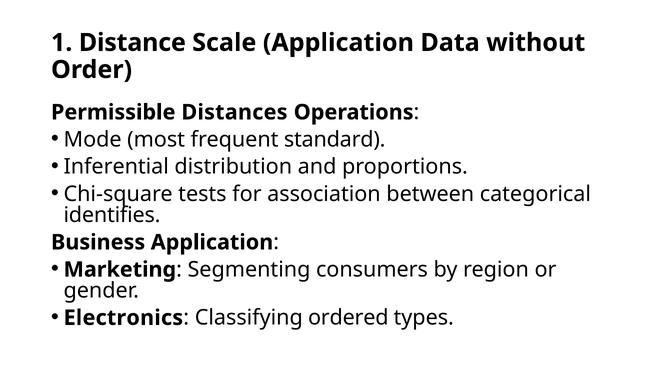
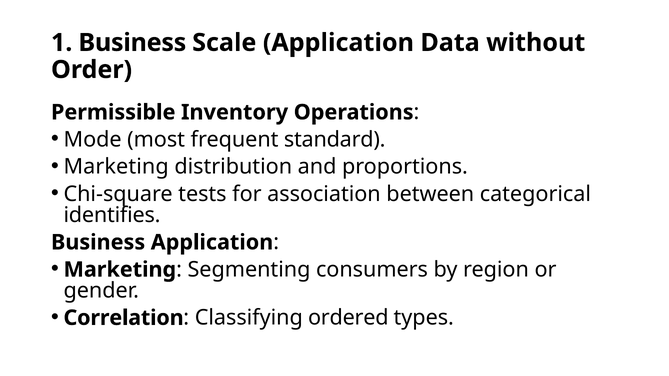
1 Distance: Distance -> Business (132, 43)
Distances: Distances -> Inventory (235, 112)
Inferential: Inferential -> Marketing (116, 167)
Electronics: Electronics -> Correlation (124, 318)
